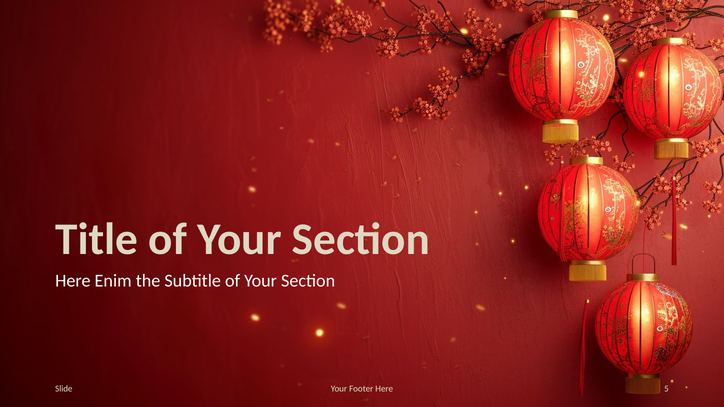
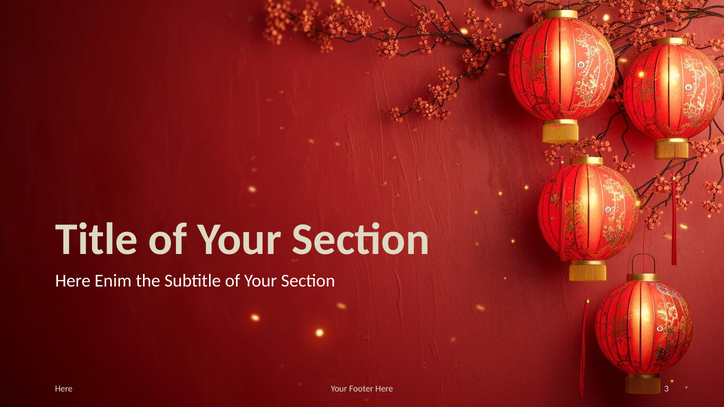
Slide: Slide -> Here (64, 389)
5: 5 -> 3 (667, 389)
